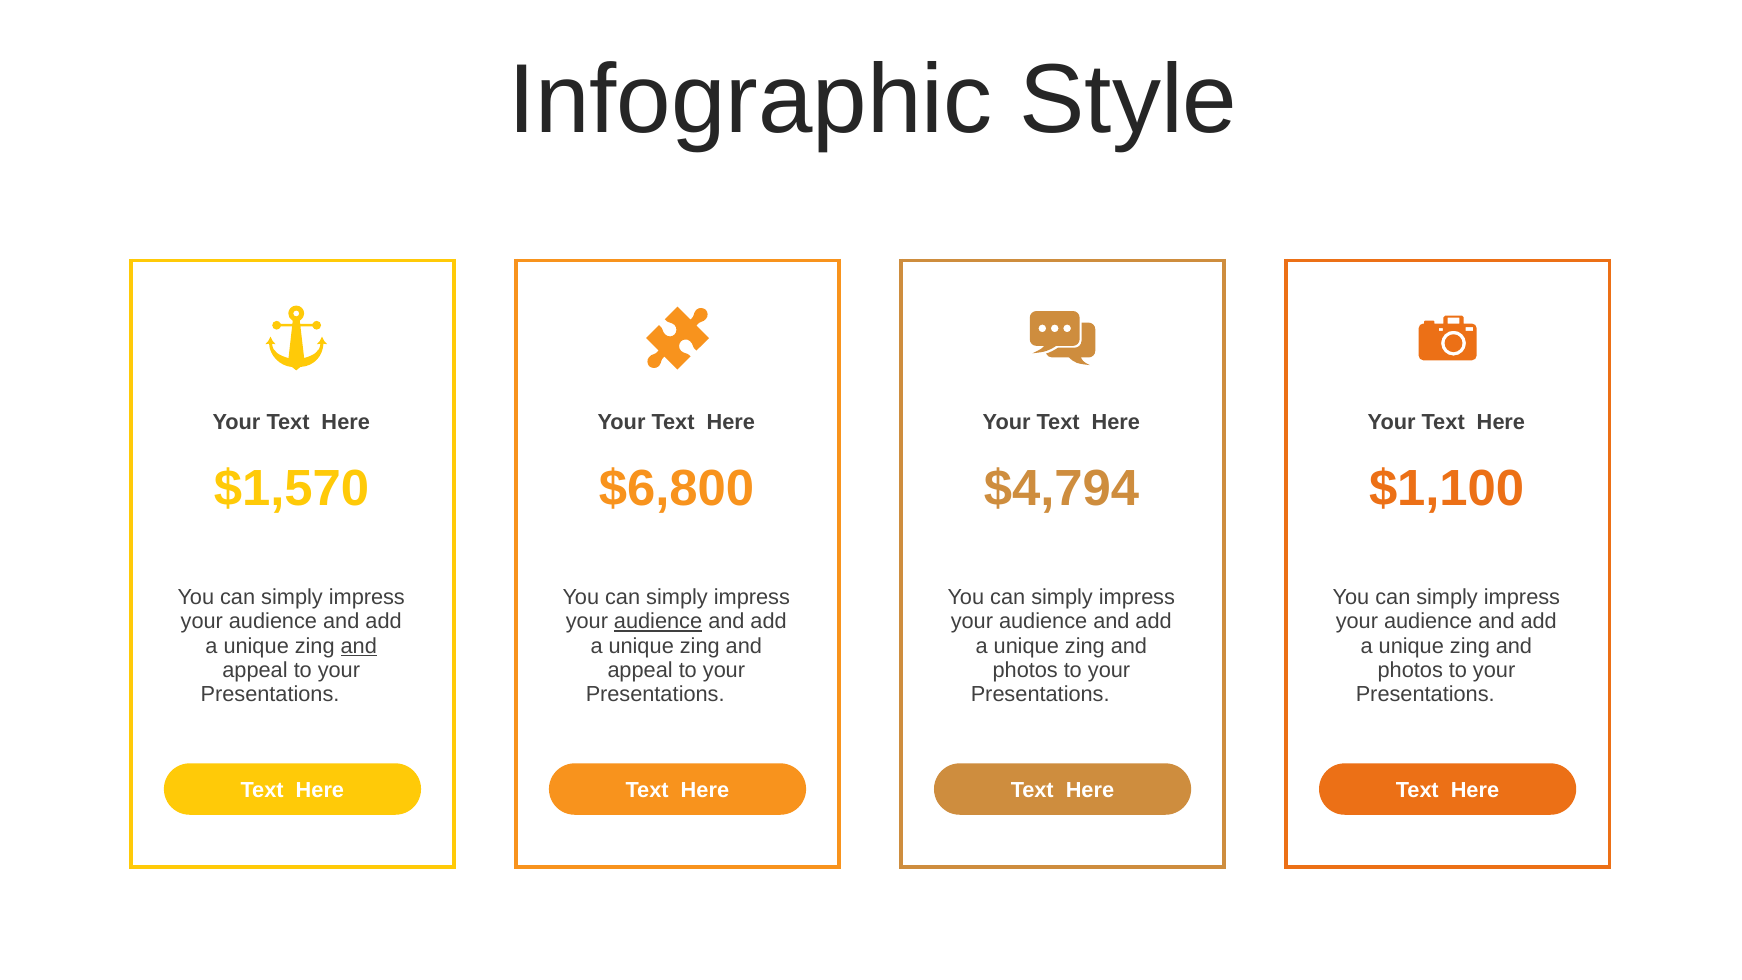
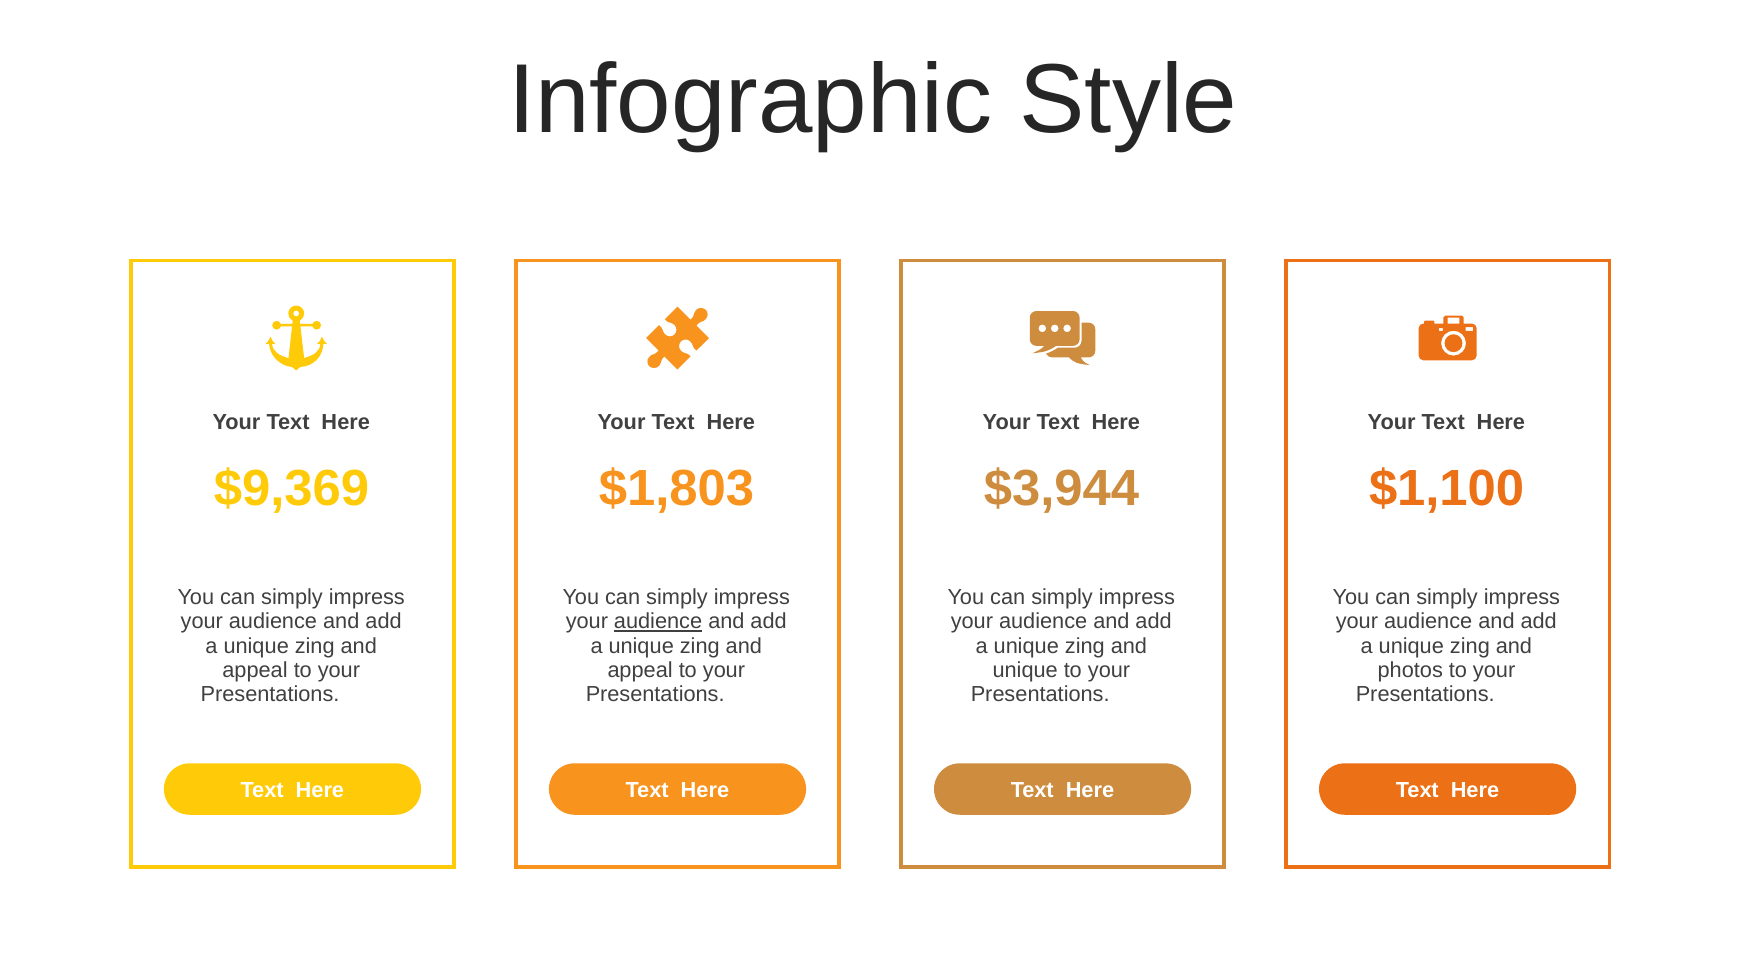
$1,570: $1,570 -> $9,369 (291, 488)
$6,800: $6,800 -> $1,803 (676, 488)
$4,794: $4,794 -> $3,944 (1062, 488)
and underline: present -> none (359, 646)
photos: photos -> unique (1025, 670)
